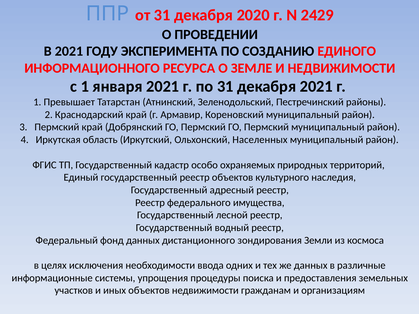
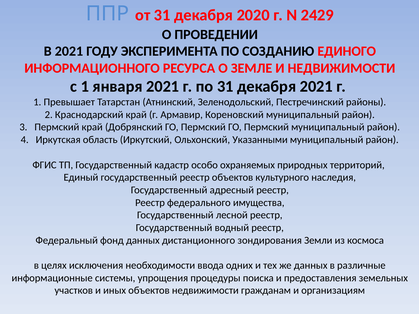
Населенных: Населенных -> Указанными (260, 140)
